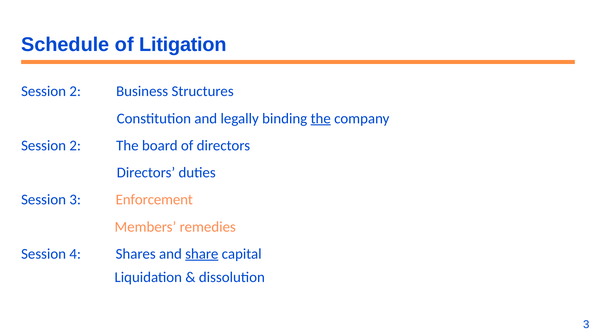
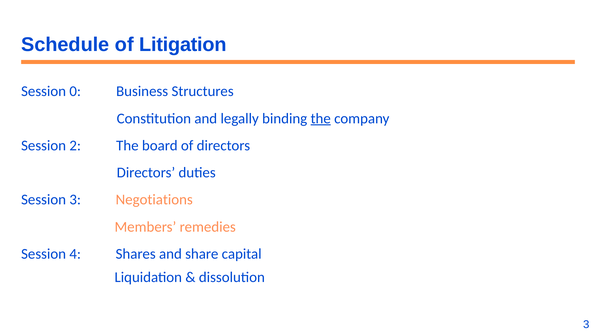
2: 2 -> 0 (75, 91)
Enforcement: Enforcement -> Negotiations (154, 200)
share underline: present -> none (202, 254)
